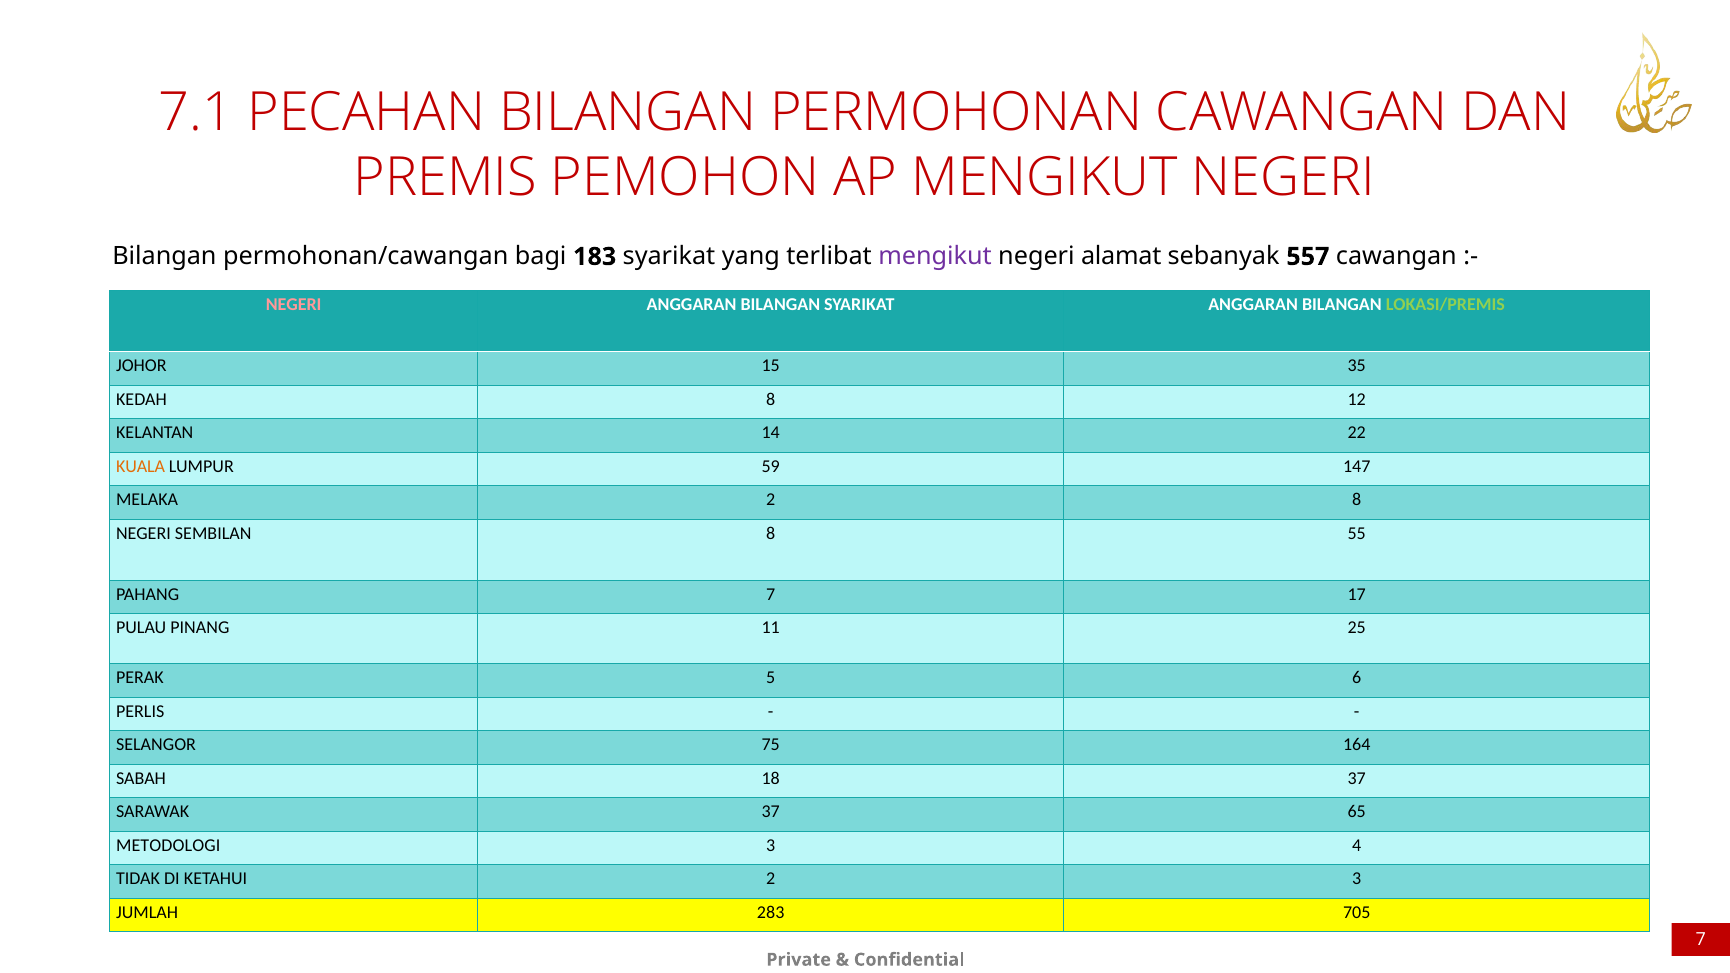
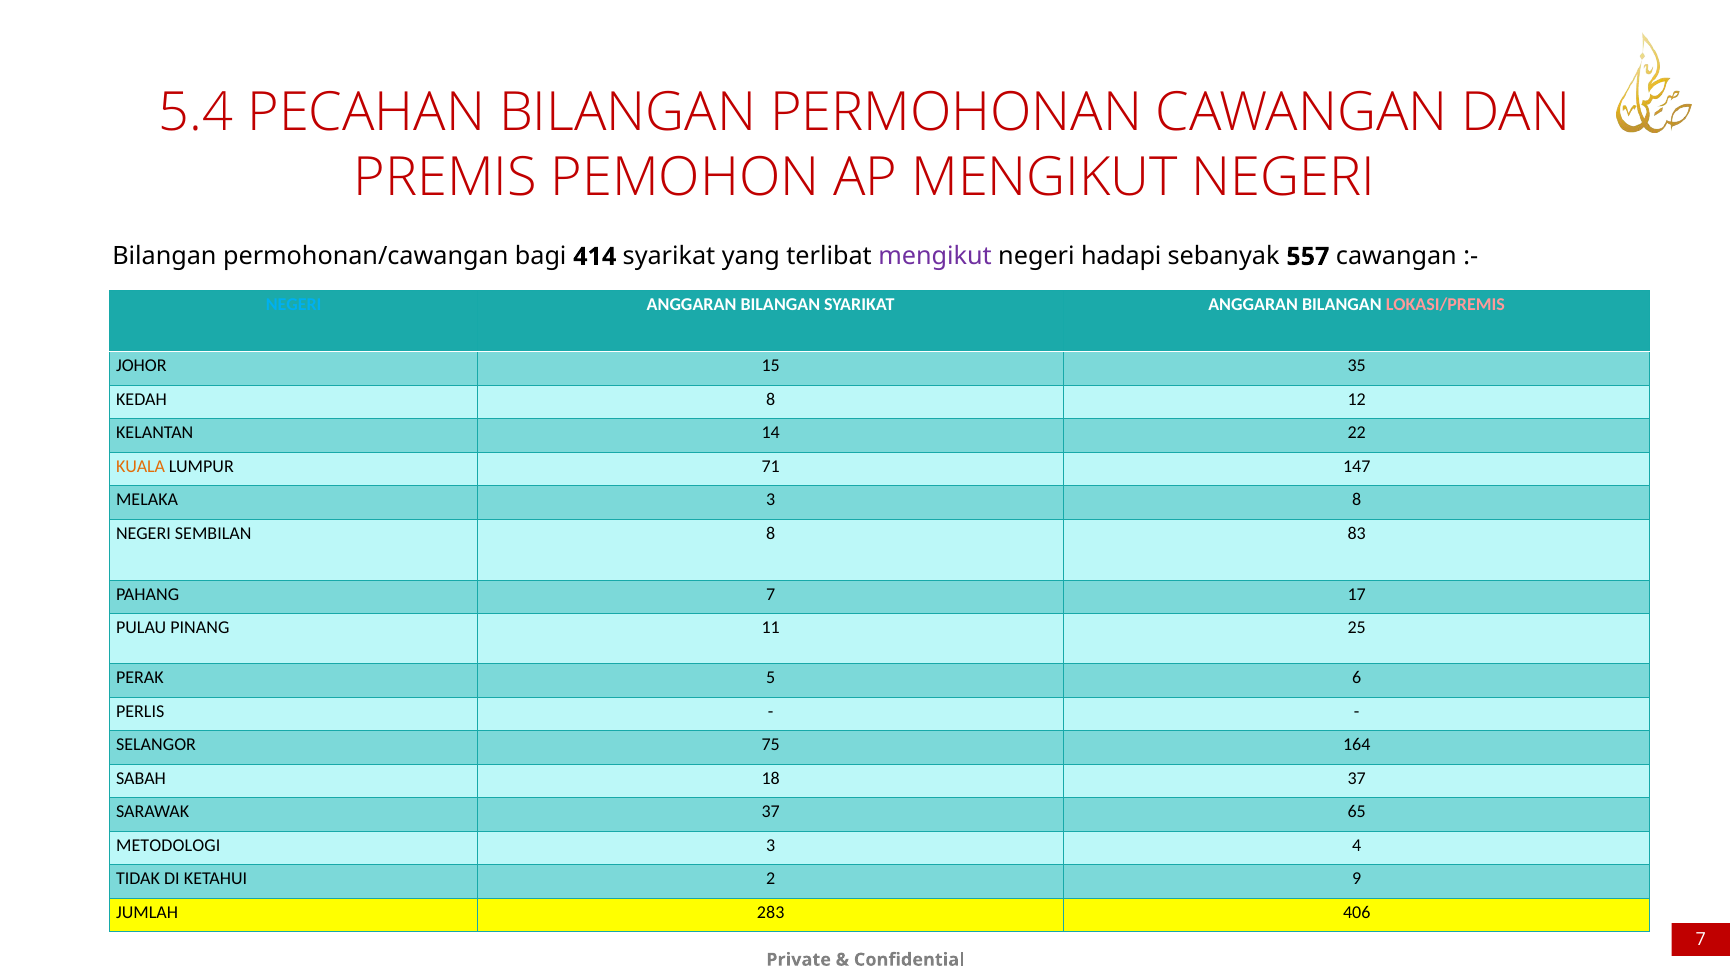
7.1: 7.1 -> 5.4 (196, 112)
183: 183 -> 414 (595, 257)
alamat: alamat -> hadapi (1121, 257)
NEGERI colour: pink -> light blue (294, 305)
LOKASI/PREMIS colour: light green -> pink (1445, 305)
59: 59 -> 71 (771, 466)
MELAKA 2: 2 -> 3 (771, 500)
55: 55 -> 83 (1357, 533)
2 3: 3 -> 9 (1357, 879)
705: 705 -> 406 (1357, 912)
